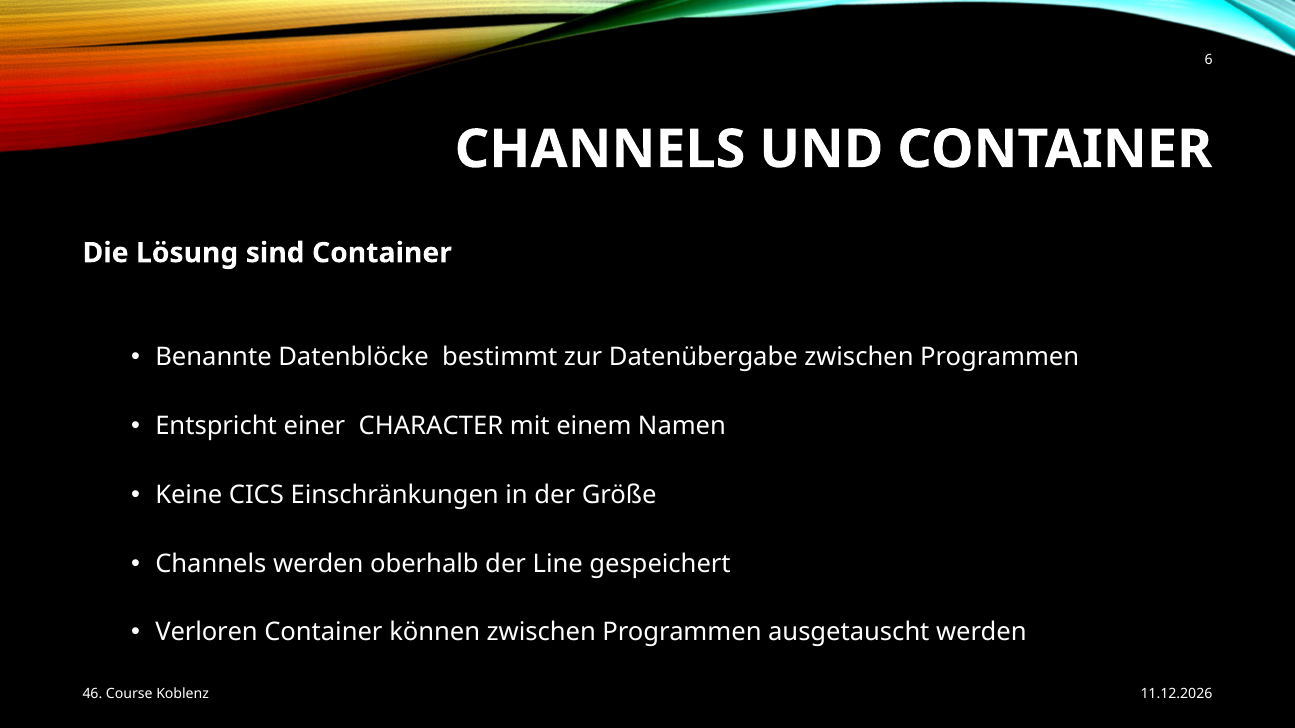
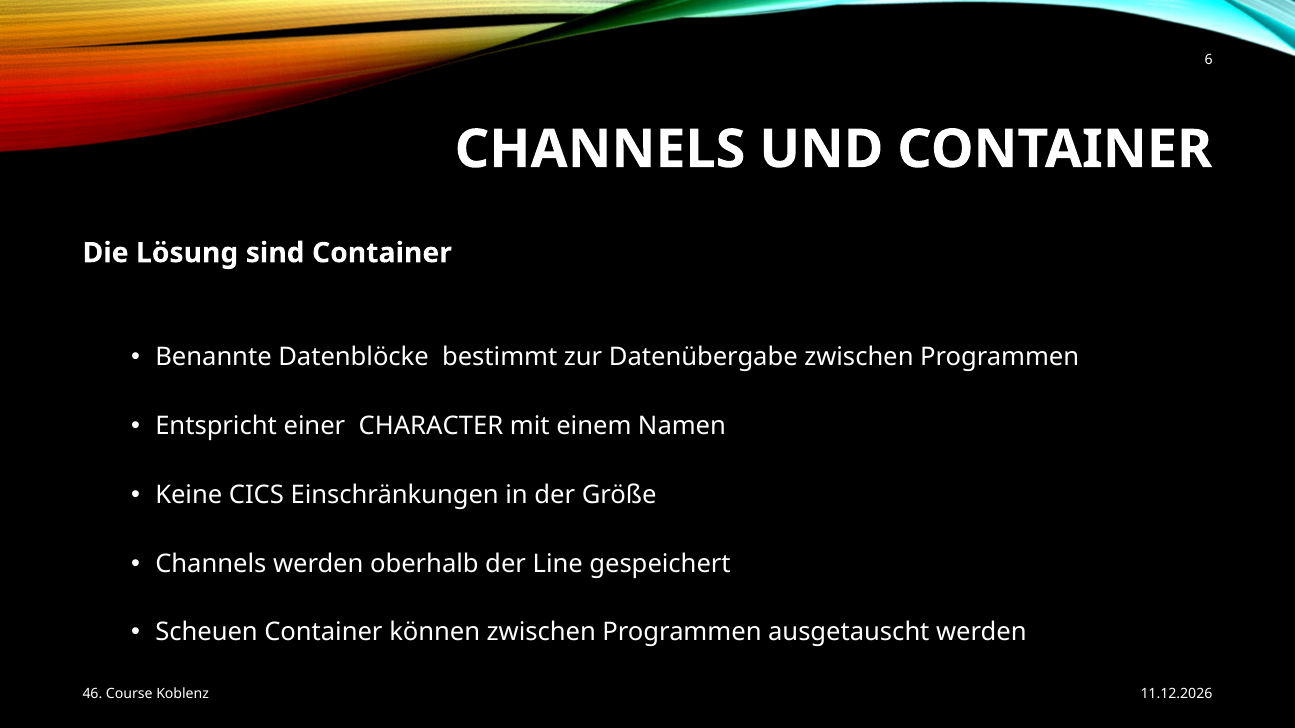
Verloren: Verloren -> Scheuen (207, 633)
